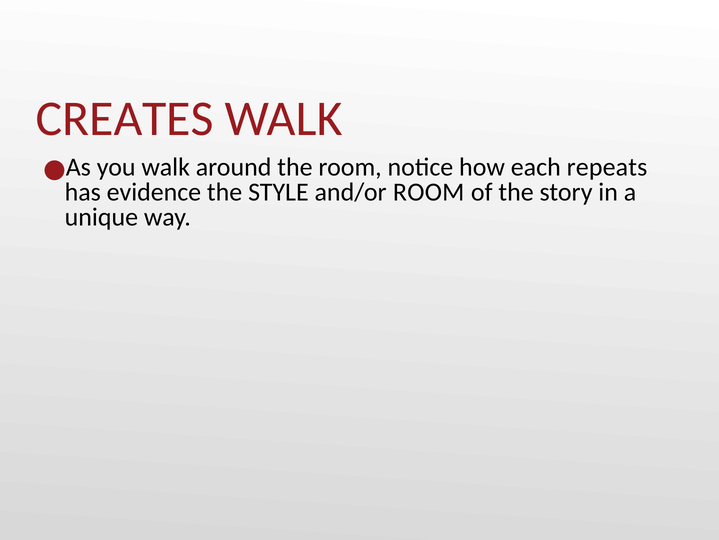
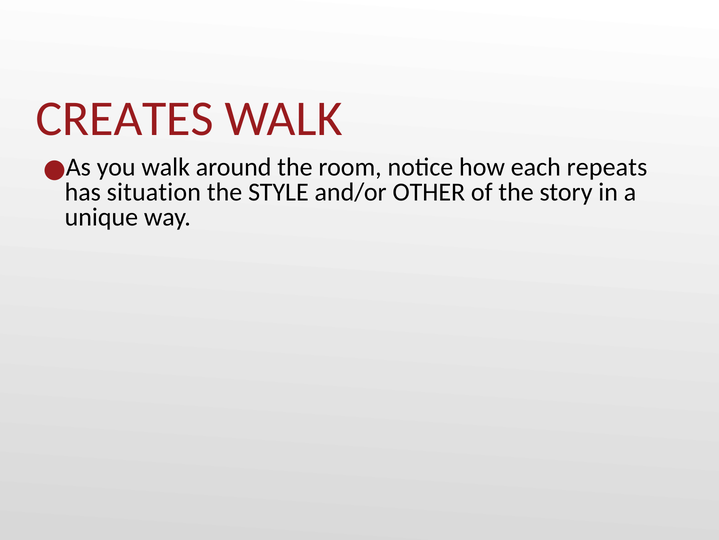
evidence: evidence -> situation (154, 192)
and/or ROOM: ROOM -> OTHER (429, 192)
